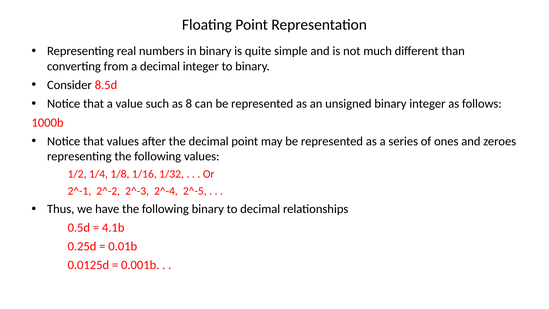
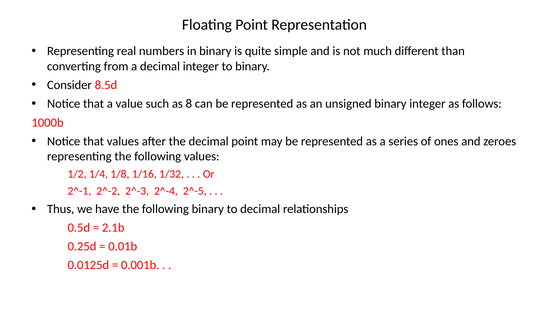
4.1b: 4.1b -> 2.1b (113, 228)
